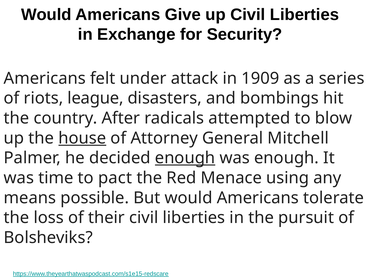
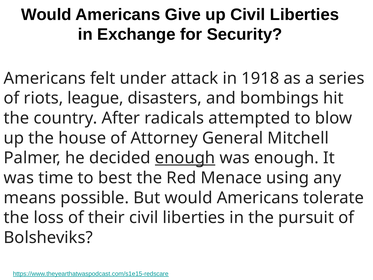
1909: 1909 -> 1918 (260, 78)
house underline: present -> none (82, 138)
pact: pact -> best (115, 178)
